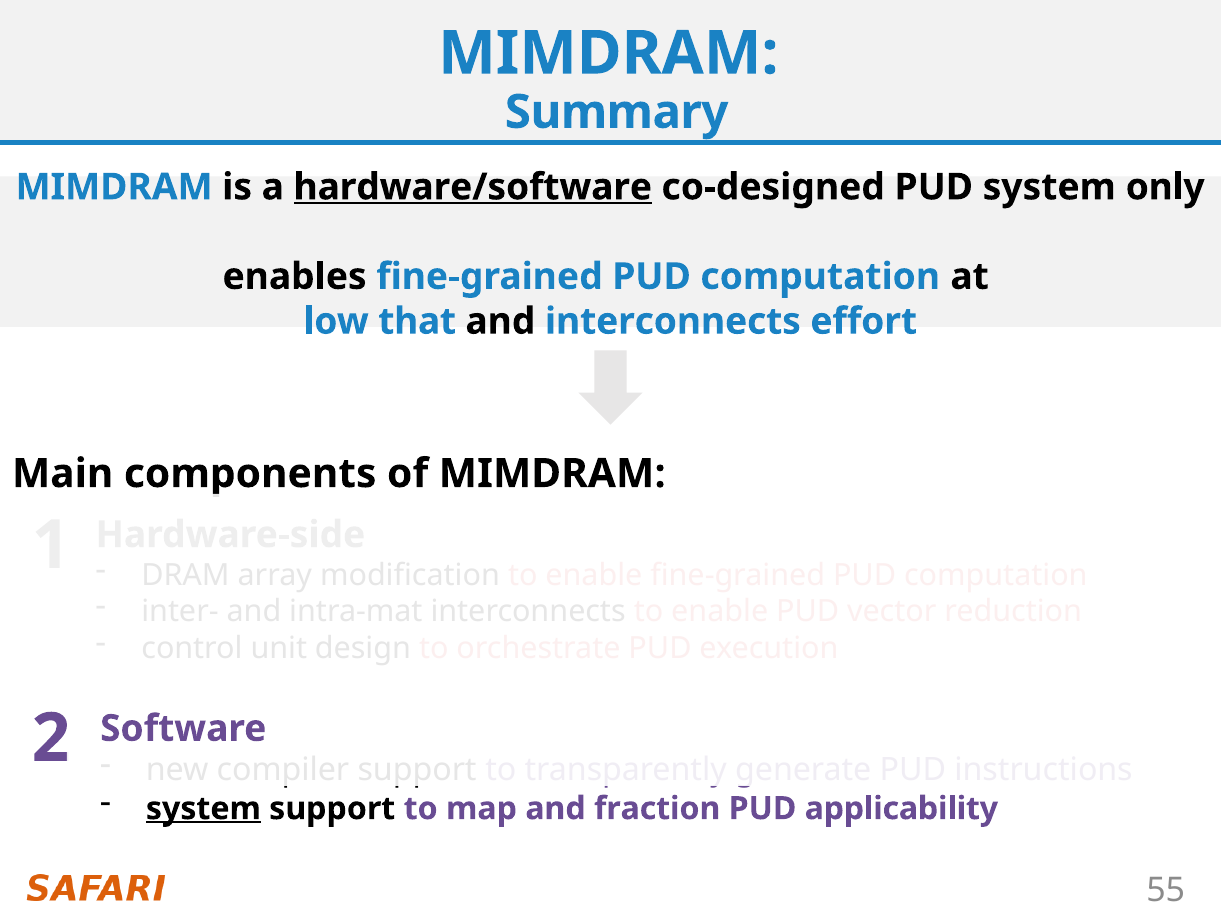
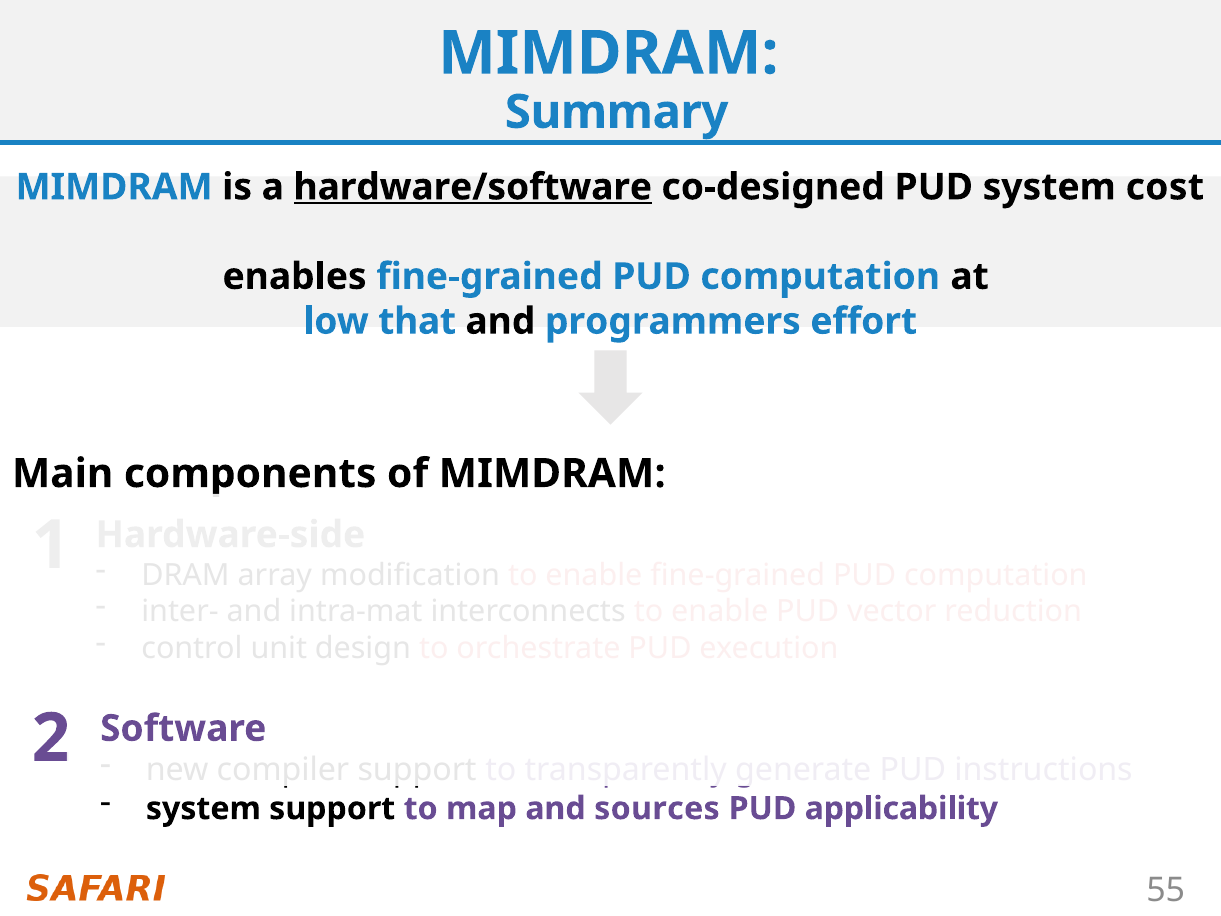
only: only -> cost (1165, 187)
and interconnects: interconnects -> programmers (673, 321)
system underline: present -> none (203, 808)
fraction: fraction -> sources (657, 808)
